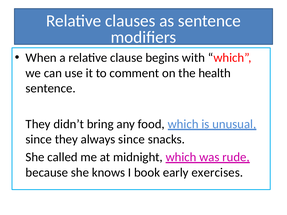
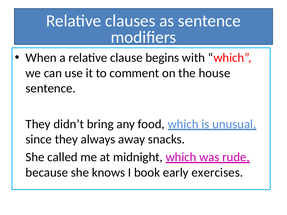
health: health -> house (214, 73)
always since: since -> away (132, 139)
